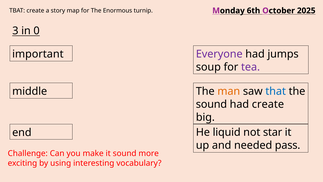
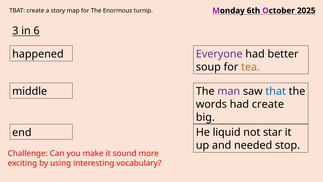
0: 0 -> 6 (37, 31)
important: important -> happened (38, 54)
jumps: jumps -> better (283, 54)
tea colour: purple -> orange (251, 67)
man colour: orange -> purple (229, 91)
sound: sound -> words (211, 104)
pass: pass -> stop (288, 145)
